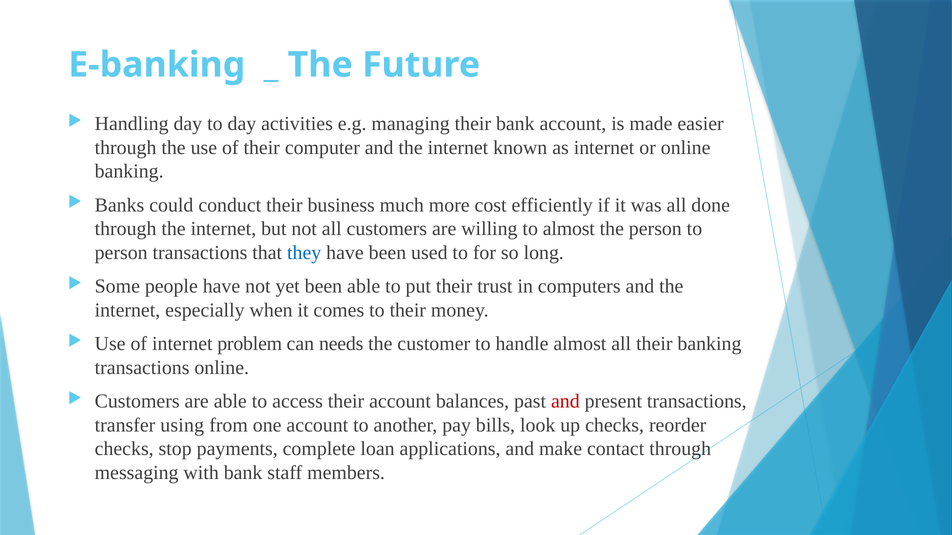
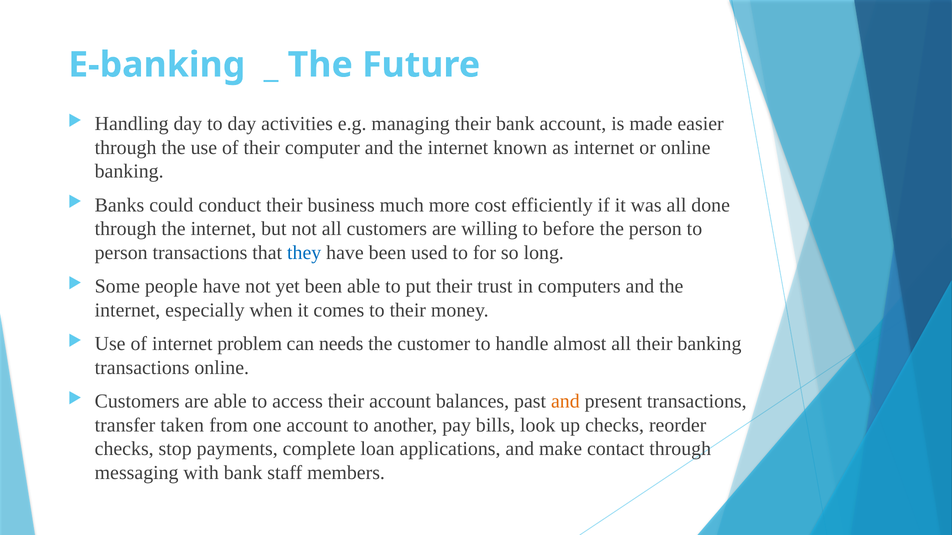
to almost: almost -> before (569, 229)
and colour: red -> orange (565, 402)
using: using -> taken (182, 425)
